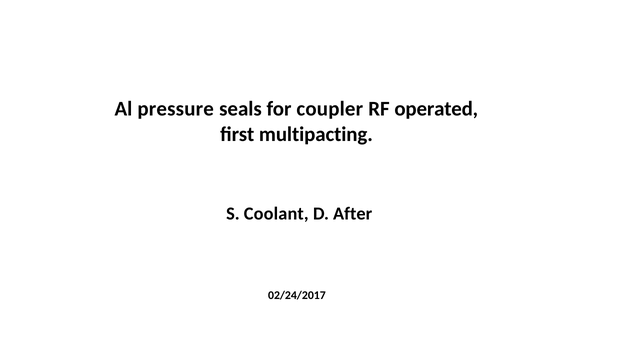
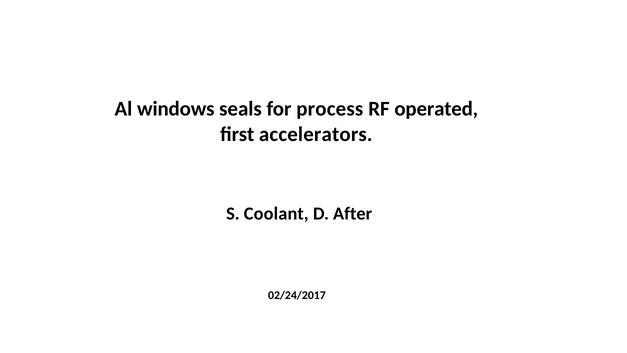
pressure: pressure -> windows (176, 109)
coupler: coupler -> process (330, 109)
multipacting: multipacting -> accelerators (316, 134)
